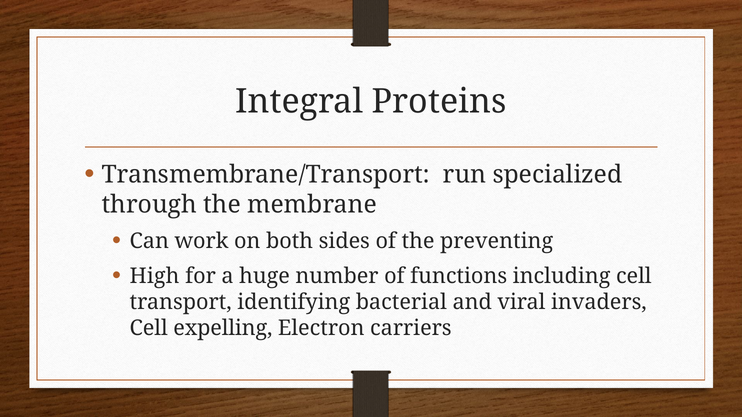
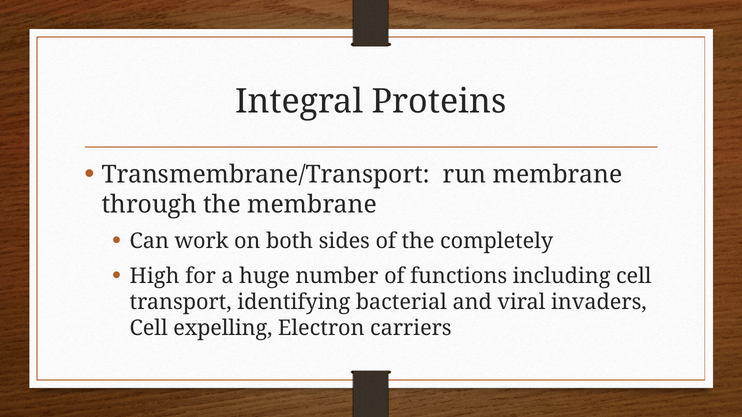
run specialized: specialized -> membrane (557, 175)
preventing: preventing -> completely (497, 241)
